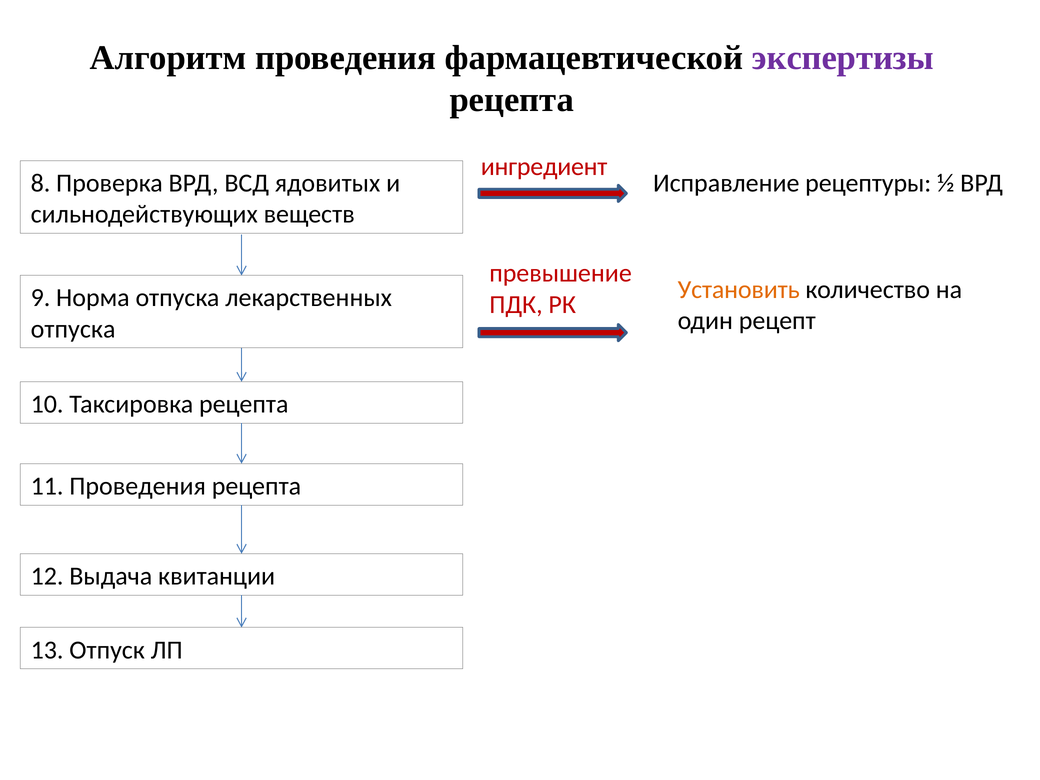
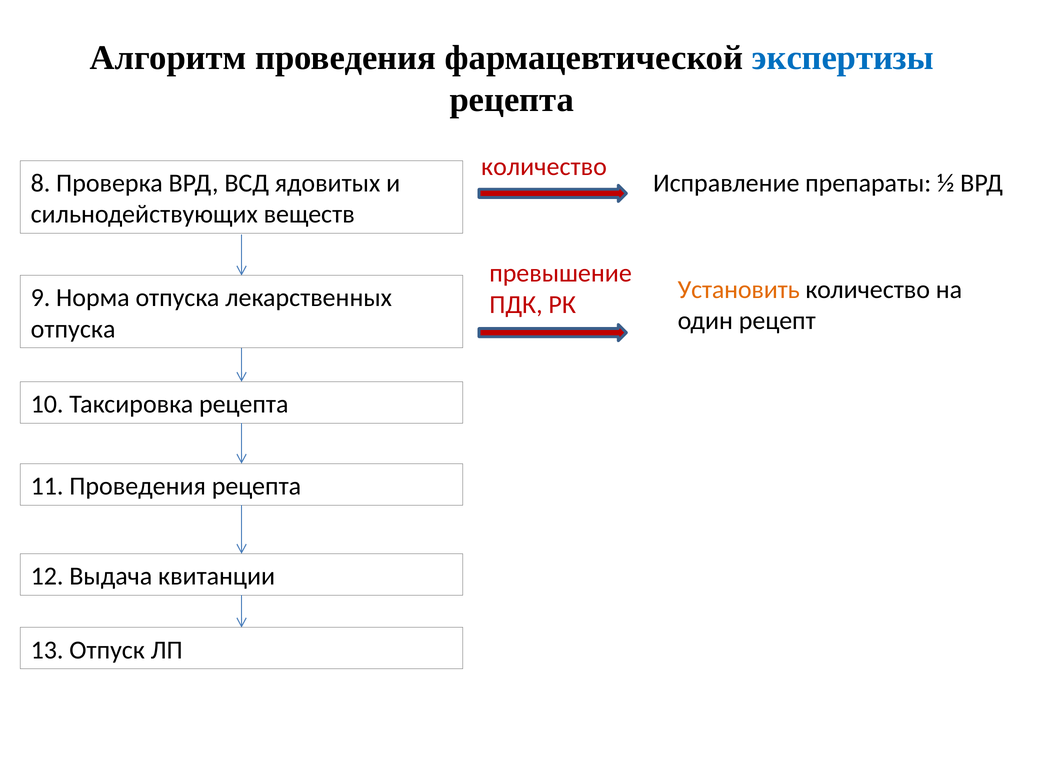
экспертизы colour: purple -> blue (843, 58)
ингредиент: ингредиент -> количество (544, 167)
рецептуры: рецептуры -> препараты (868, 183)
